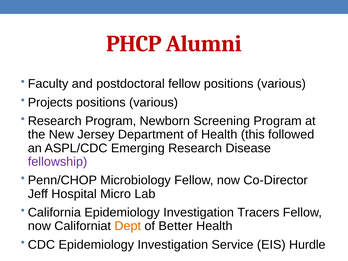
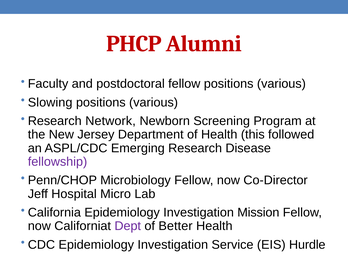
Projects: Projects -> Slowing (50, 102)
Research Program: Program -> Network (111, 121)
Tracers: Tracers -> Mission (258, 212)
Dept colour: orange -> purple (128, 226)
